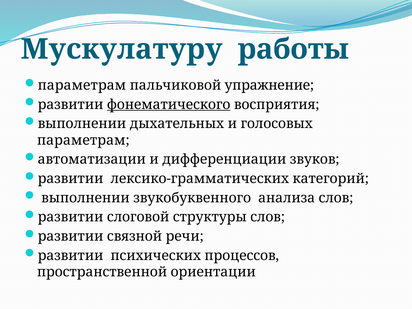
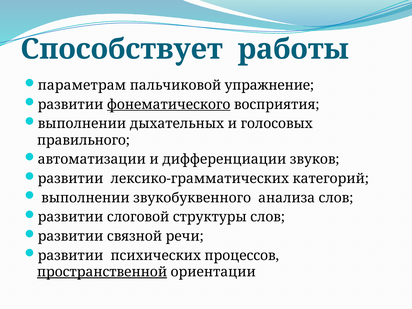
Мускулатуру: Мускулатуру -> Способствует (122, 49)
параметрам: параметрам -> правильного (83, 140)
пространственной underline: none -> present (102, 272)
